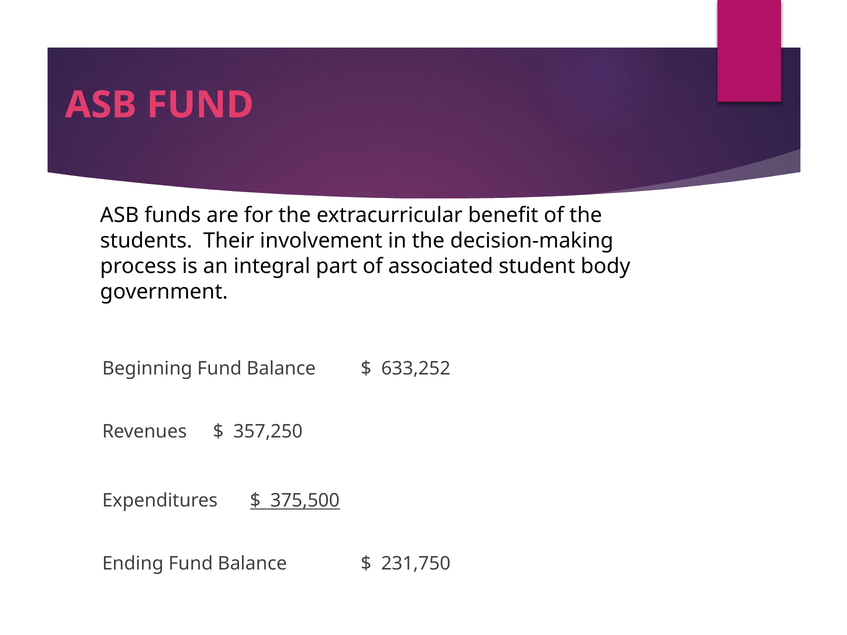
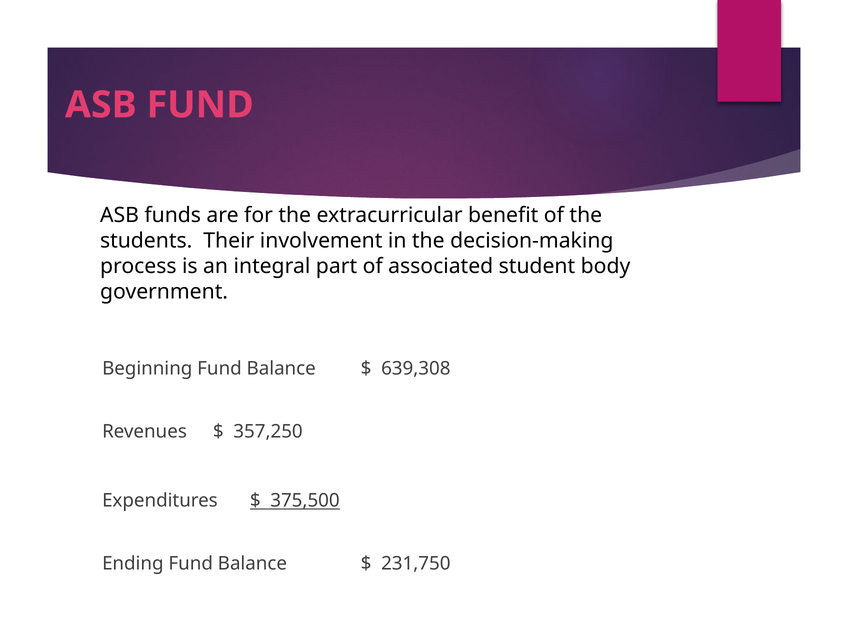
633,252: 633,252 -> 639,308 (416, 369)
